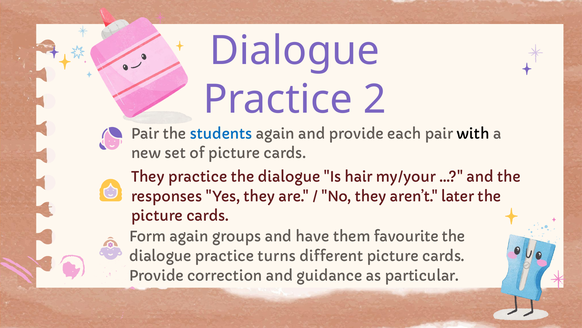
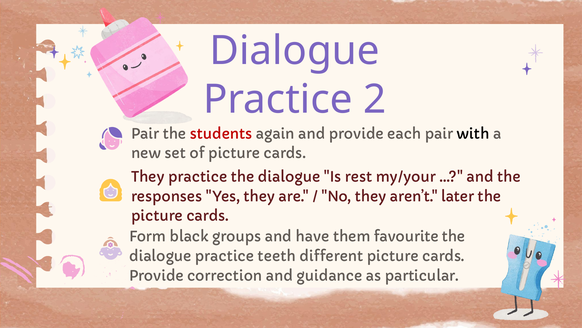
students colour: blue -> red (221, 134)
hair: hair -> rest (359, 177)
Form again: again -> black (189, 236)
turns: turns -> teeth (277, 256)
